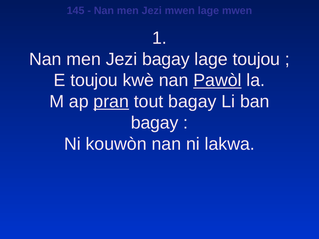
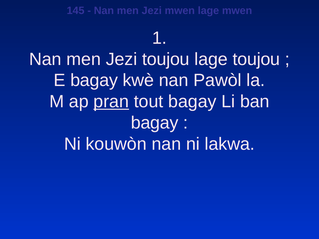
Jezi bagay: bagay -> toujou (166, 59)
E toujou: toujou -> bagay (94, 80)
Pawòl underline: present -> none (217, 80)
